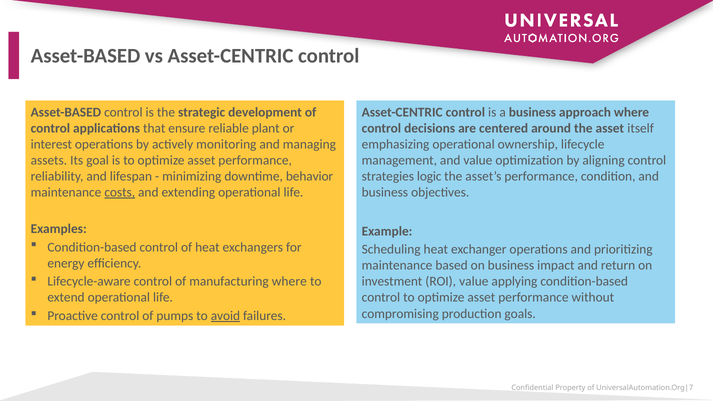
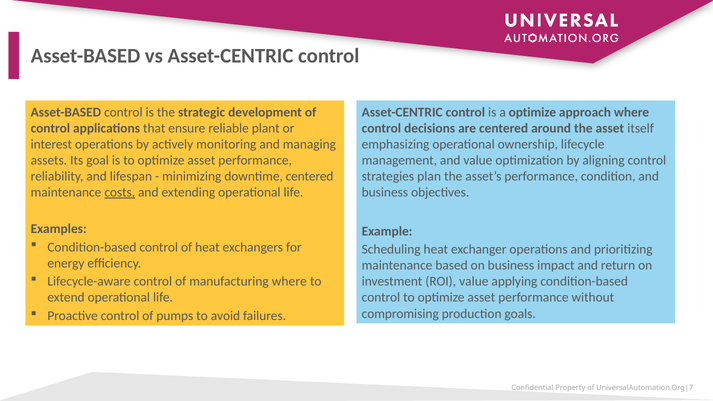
a business: business -> optimize (532, 112)
downtime behavior: behavior -> centered (310, 176)
logic: logic -> plan (429, 176)
avoid underline: present -> none (225, 316)
